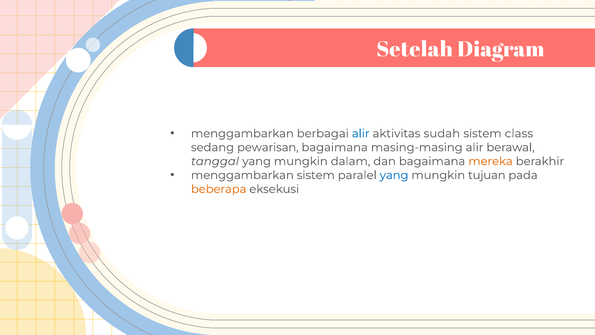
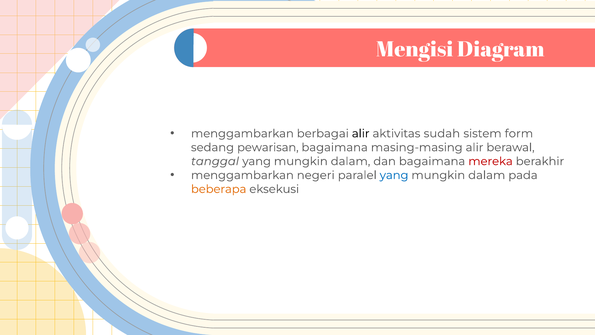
Setelah: Setelah -> Mengisi (415, 49)
alir colour: blue -> black (361, 133)
class: class -> form (519, 133)
mereka colour: orange -> red (491, 161)
menggambarkan sistem: sistem -> negeri (316, 175)
tujuan: tujuan -> dalam (487, 175)
